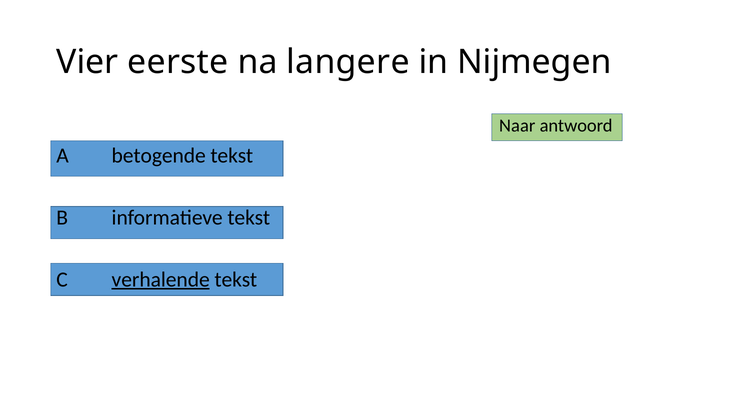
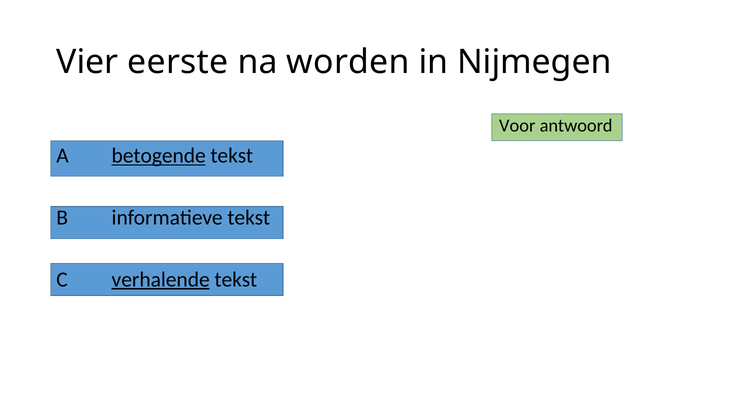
langere: langere -> worden (348, 62)
Naar: Naar -> Voor (517, 126)
betogende underline: none -> present (159, 156)
